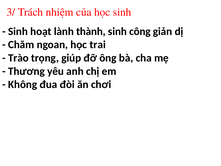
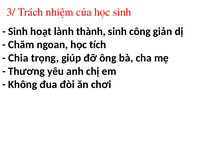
trai: trai -> tích (98, 45)
Trào: Trào -> Chia (18, 58)
